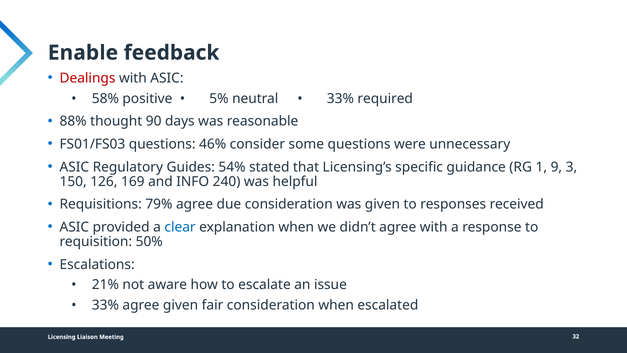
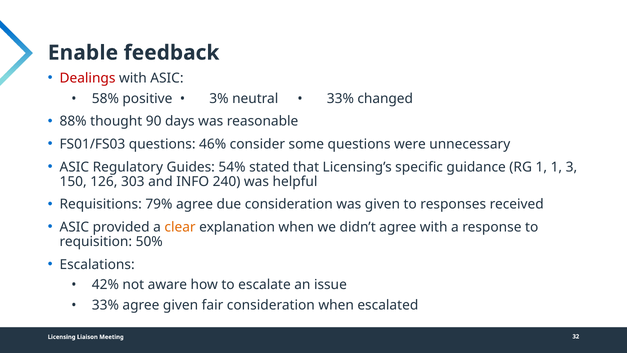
5%: 5% -> 3% (219, 98)
required: required -> changed (385, 98)
1 9: 9 -> 1 (556, 167)
169: 169 -> 303 (133, 181)
clear colour: blue -> orange (180, 227)
21%: 21% -> 42% (105, 285)
